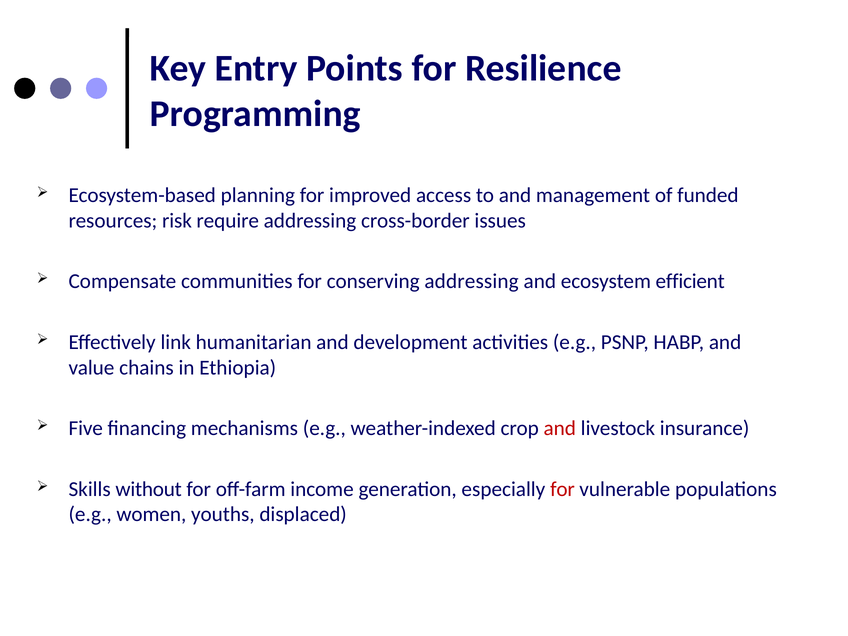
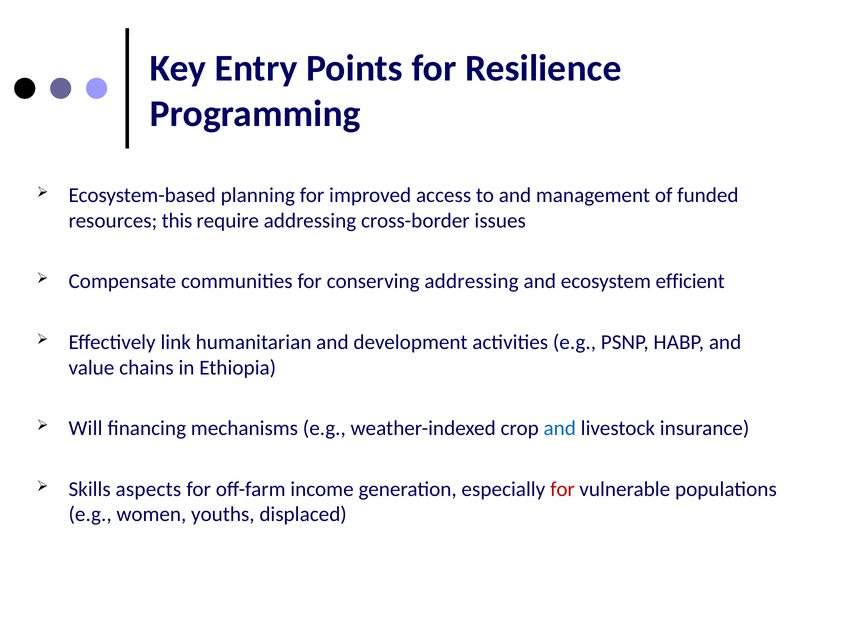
risk: risk -> this (177, 221)
Five: Five -> Will (86, 428)
and colour: red -> blue (560, 428)
without: without -> aspects (148, 489)
